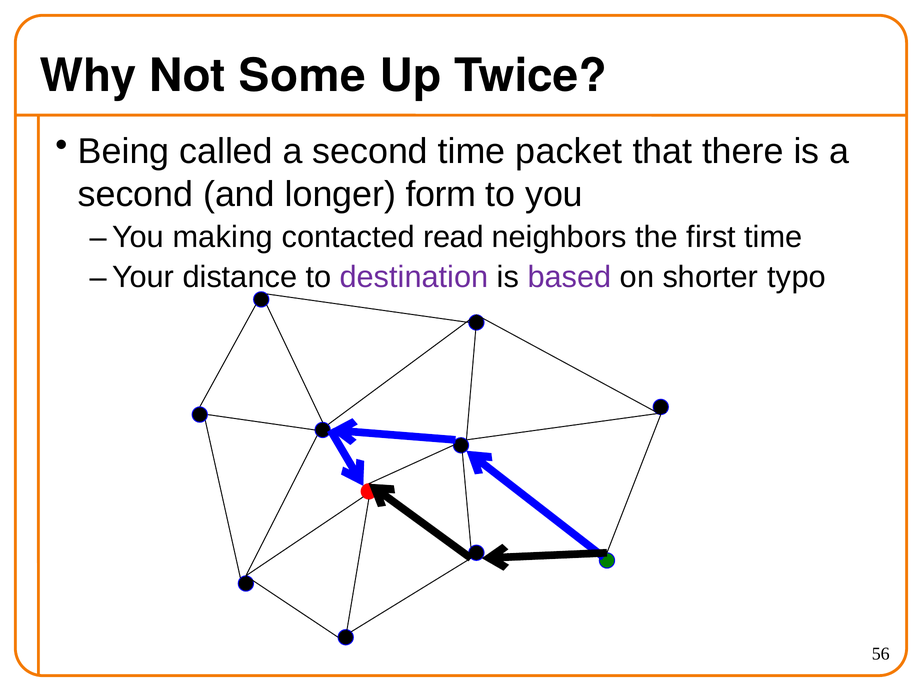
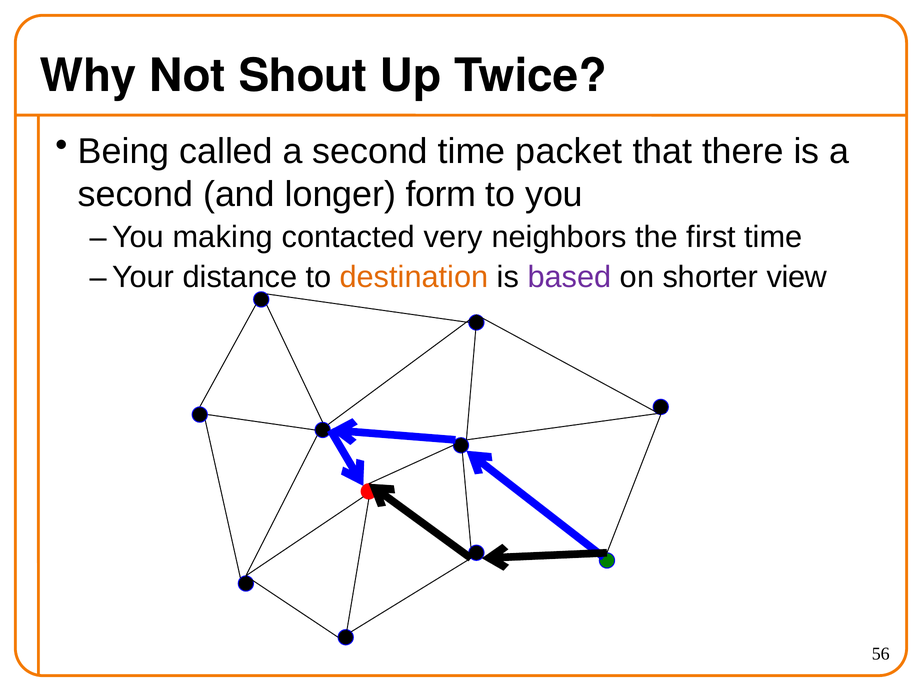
Some: Some -> Shout (303, 76)
read: read -> very (453, 237)
destination colour: purple -> orange (414, 277)
typo: typo -> view (797, 277)
